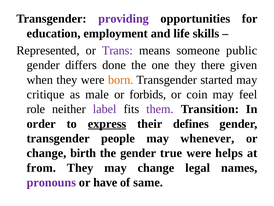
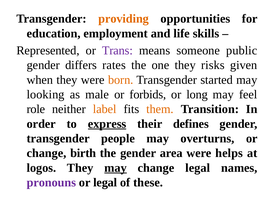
providing colour: purple -> orange (124, 19)
done: done -> rates (114, 65)
there: there -> risks (213, 65)
critique: critique -> looking (46, 94)
coin: coin -> long (197, 94)
label colour: purple -> orange (105, 109)
them colour: purple -> orange (160, 109)
whenever: whenever -> overturns (207, 138)
true: true -> area (171, 153)
from: from -> logos (41, 167)
may underline: none -> present (116, 167)
or have: have -> legal (105, 182)
same: same -> these (148, 182)
